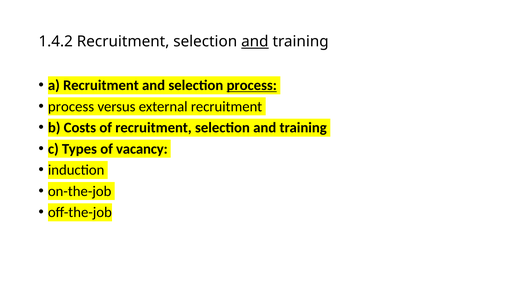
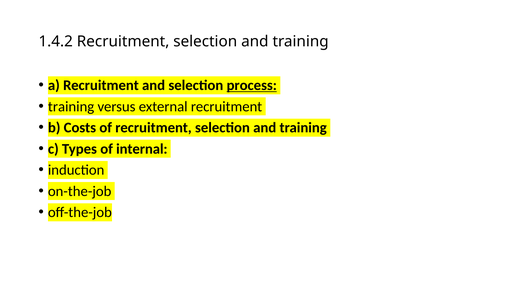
and underline: present -> none (255, 42)
process: process -> training (71, 107)
vacancy: vacancy -> internal (142, 149)
